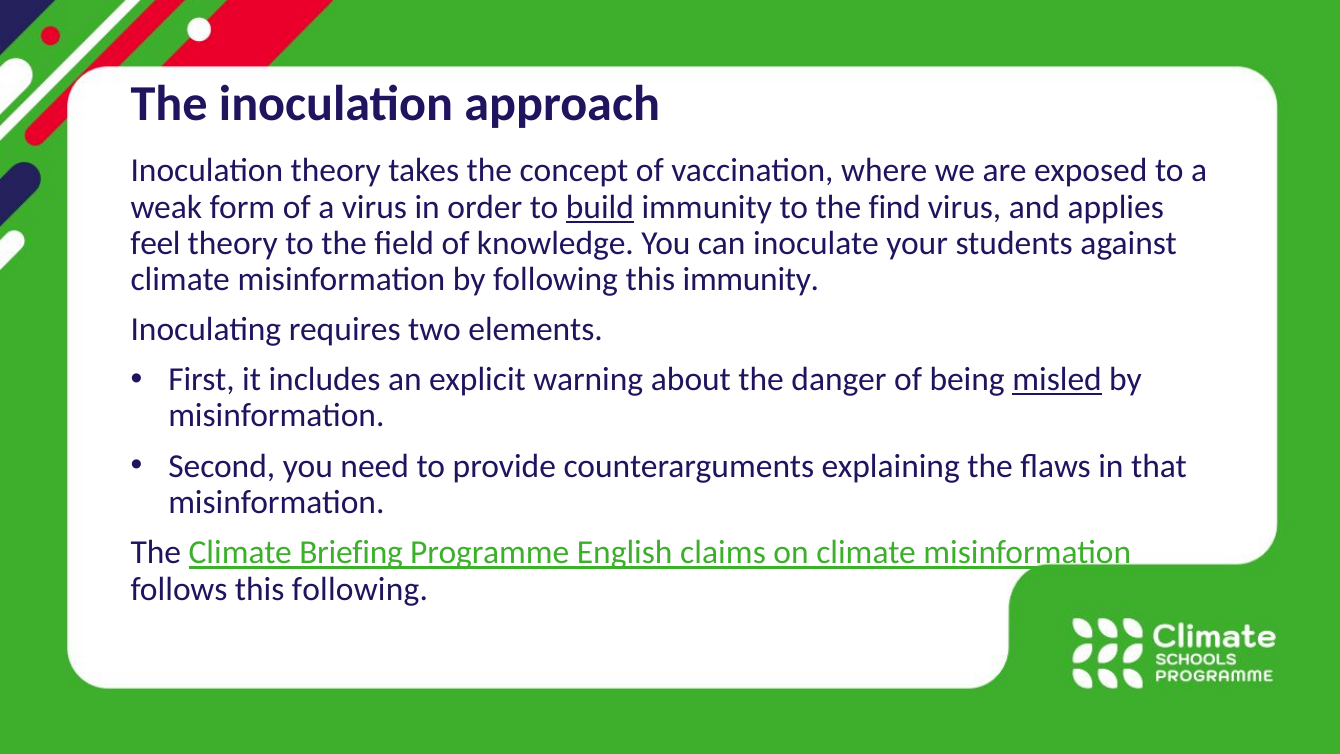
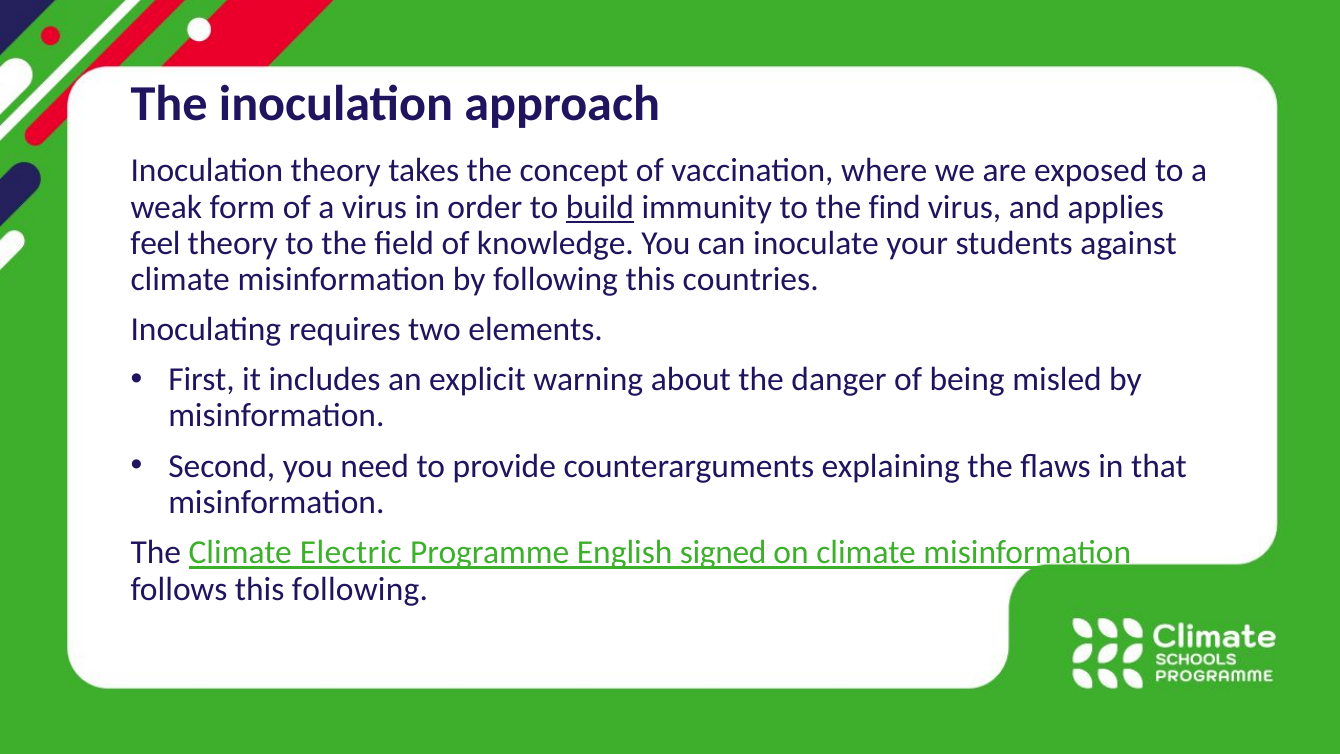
this immunity: immunity -> countries (751, 279)
misled underline: present -> none (1057, 380)
Briefing: Briefing -> Electric (351, 553)
claims: claims -> signed (723, 553)
